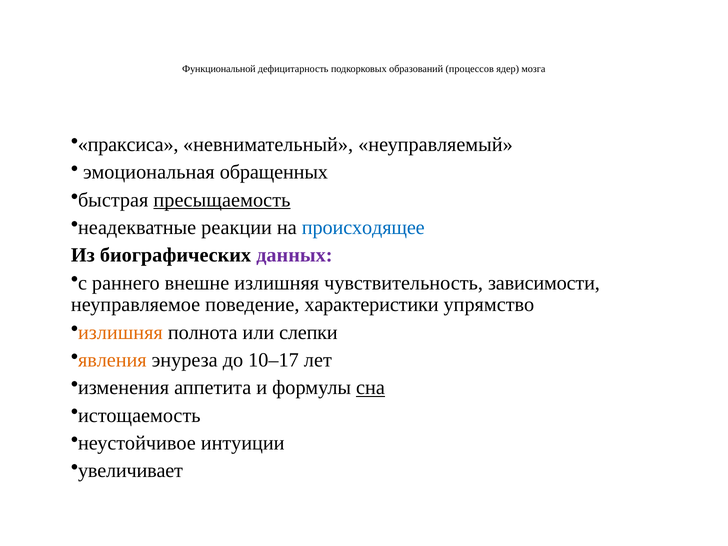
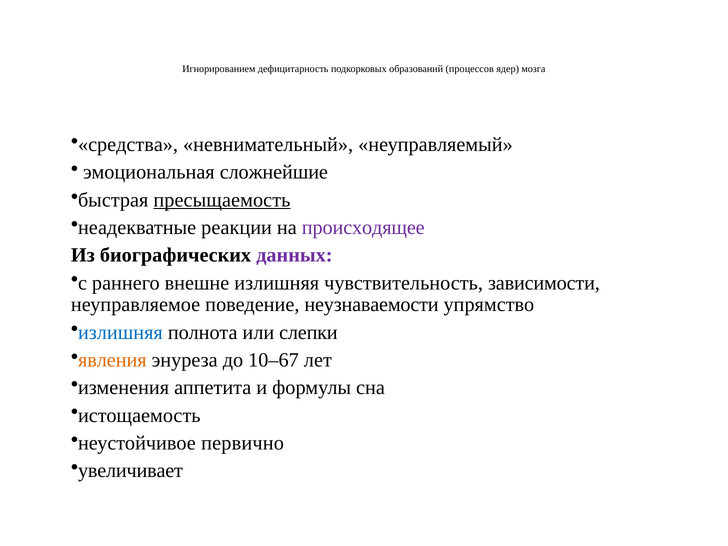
Функциональной: Функциональной -> Игнорированием (219, 69)
праксиса: праксиса -> средства (128, 145)
обращенных: обращенных -> сложнейшие (274, 172)
происходящее colour: blue -> purple (363, 228)
характеристики: характеристики -> неузнаваемости (372, 305)
излишняя colour: orange -> blue (120, 332)
10–17: 10–17 -> 10–67 (274, 360)
сна underline: present -> none (371, 388)
интуиции: интуиции -> первично (243, 443)
